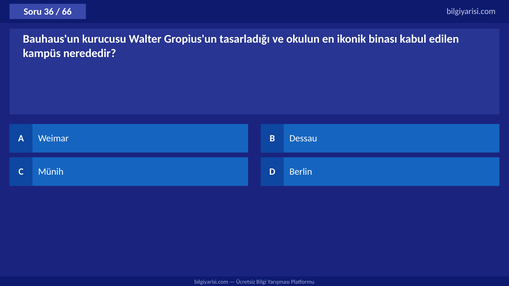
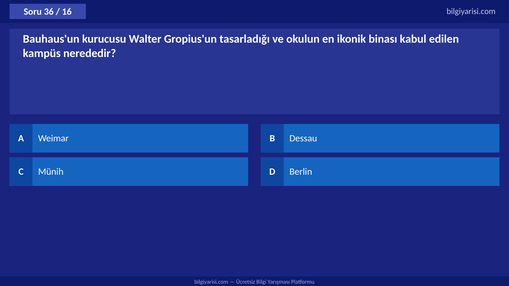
66: 66 -> 16 (67, 12)
